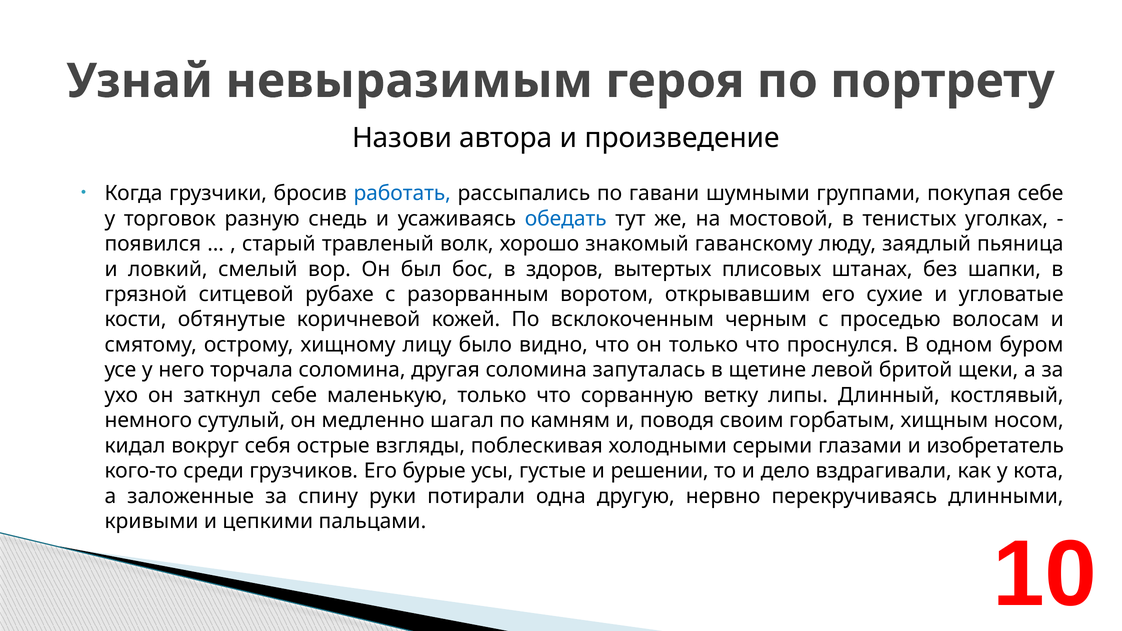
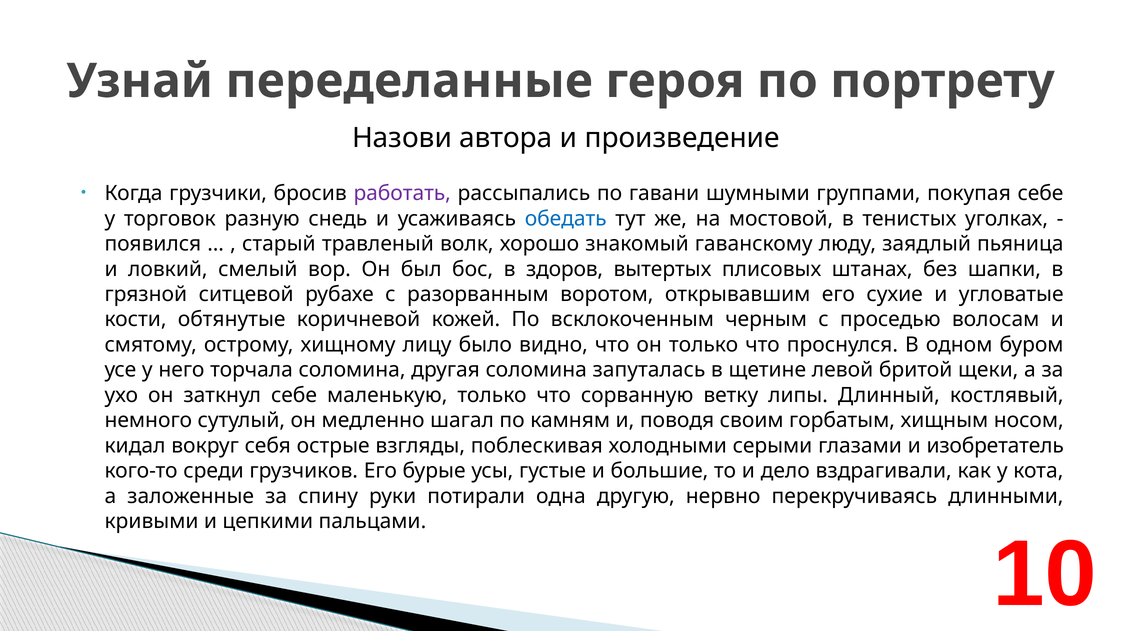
невыразимым: невыразимым -> переделанные (409, 81)
работать colour: blue -> purple (402, 193)
решении: решении -> большие (659, 471)
